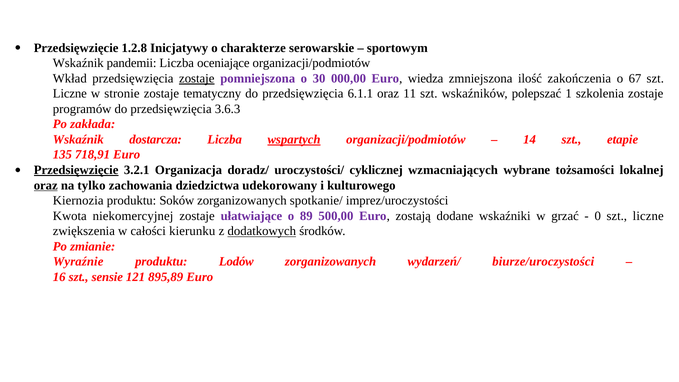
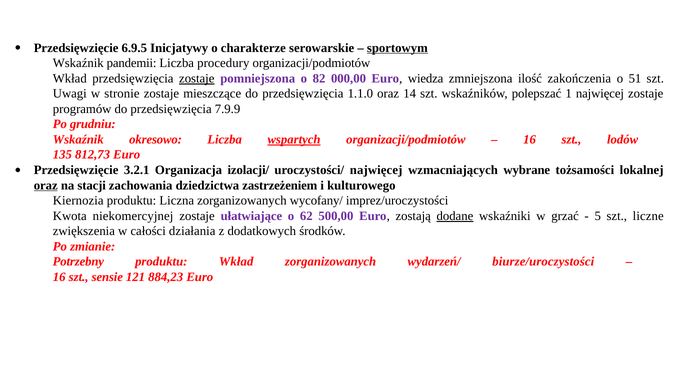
1.2.8: 1.2.8 -> 6.9.5 (134, 48)
sportowym underline: none -> present (397, 48)
oceniające: oceniające -> procedury (223, 63)
30: 30 -> 82 (319, 78)
67: 67 -> 51 (635, 78)
Liczne: Liczne -> Uwagi (70, 94)
tematyczny: tematyczny -> mieszczące (212, 94)
6.1.1: 6.1.1 -> 1.1.0 (360, 94)
11: 11 -> 14 (410, 94)
1 szkolenia: szkolenia -> najwięcej (600, 94)
3.6.3: 3.6.3 -> 7.9.9 (228, 109)
zakłada: zakłada -> grudniu (93, 124)
dostarcza: dostarcza -> okresowo (156, 139)
14: 14 -> 16 (530, 139)
etapie: etapie -> lodów (623, 139)
718,91: 718,91 -> 812,73 (93, 155)
Przedsięwzięcie underline: present -> none (76, 170)
doradz/: doradz/ -> izolacji/ (248, 170)
uroczystości/ cyklicznej: cyklicznej -> najwięcej (376, 170)
tylko: tylko -> stacji (92, 185)
udekorowany: udekorowany -> zastrzeżeniem (280, 185)
Soków: Soków -> Liczna (177, 201)
spotkanie/: spotkanie/ -> wycofany/ (316, 201)
89: 89 -> 62 (306, 216)
dodane underline: none -> present (455, 216)
0: 0 -> 5 (598, 216)
kierunku: kierunku -> działania (192, 231)
dodatkowych underline: present -> none (262, 231)
Wyraźnie: Wyraźnie -> Potrzebny (78, 262)
produktu Lodów: Lodów -> Wkład (236, 262)
895,89: 895,89 -> 884,23 (166, 277)
